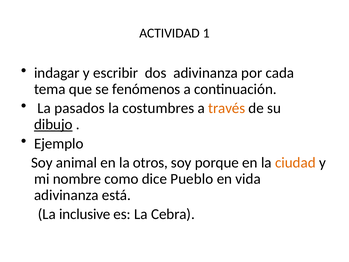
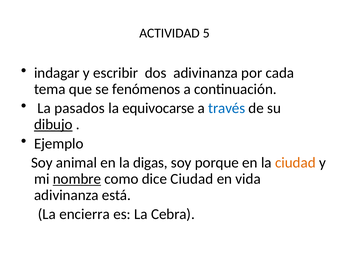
1: 1 -> 5 (206, 33)
costumbres: costumbres -> equivocarse (158, 108)
través colour: orange -> blue (227, 108)
otros: otros -> digas (150, 162)
nombre underline: none -> present (77, 179)
dice Pueblo: Pueblo -> Ciudad (192, 179)
inclusive: inclusive -> encierra (85, 214)
